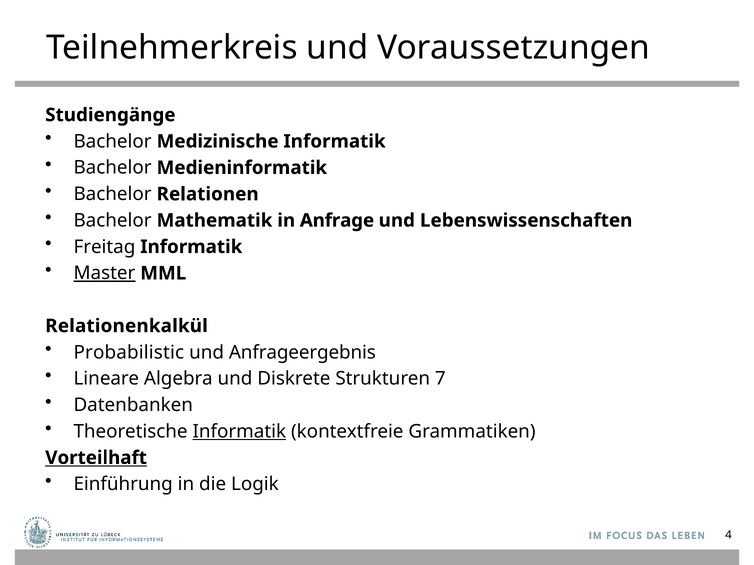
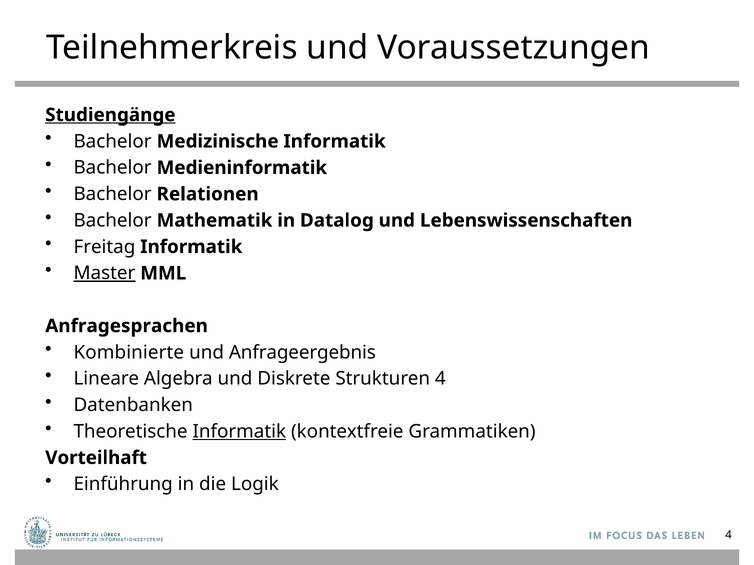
Studiengänge underline: none -> present (110, 115)
Anfrage: Anfrage -> Datalog (337, 221)
Relationenkalkül: Relationenkalkül -> Anfragesprachen (127, 326)
Probabilistic: Probabilistic -> Kombinierte (129, 353)
Strukturen 7: 7 -> 4 (440, 379)
Vorteilhaft underline: present -> none (96, 458)
